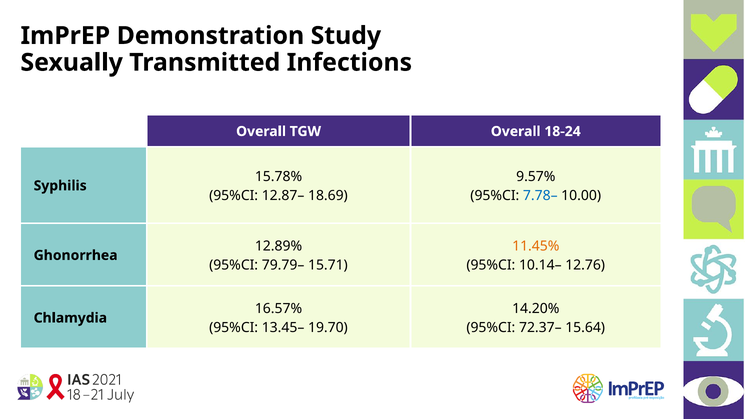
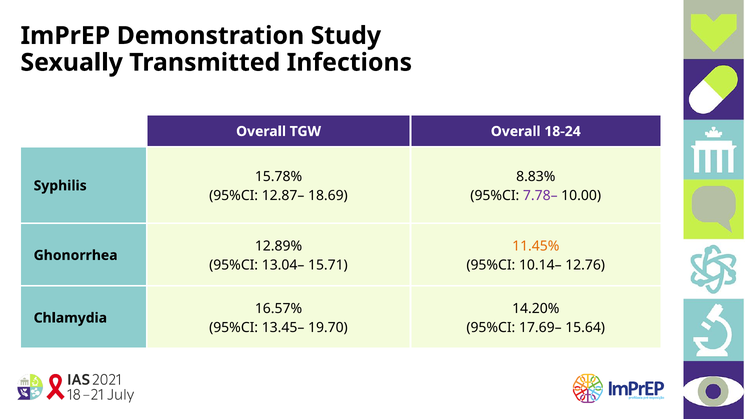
9.57%: 9.57% -> 8.83% (536, 177)
7.78– colour: blue -> purple (540, 196)
79.79–: 79.79– -> 13.04– (283, 265)
72.37–: 72.37– -> 17.69– (540, 328)
